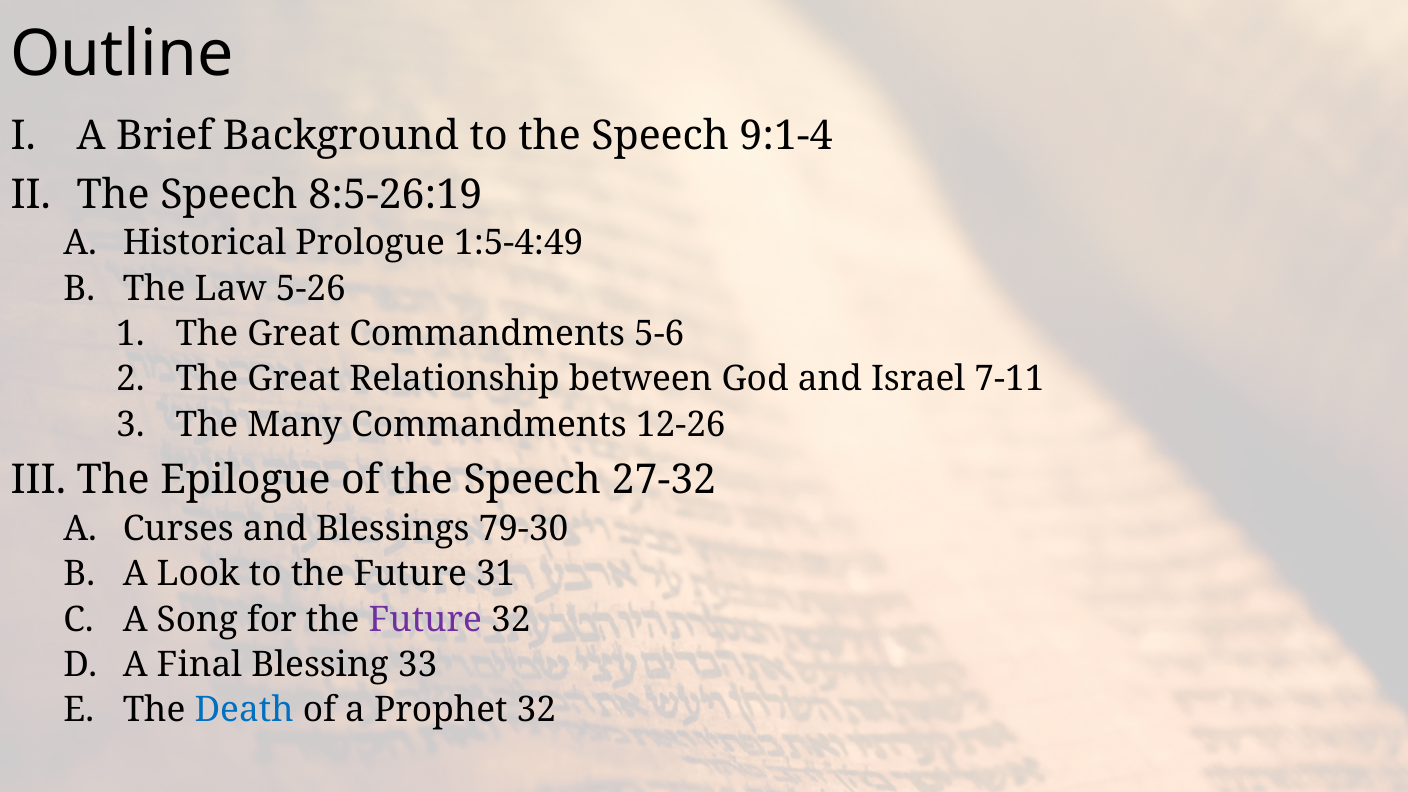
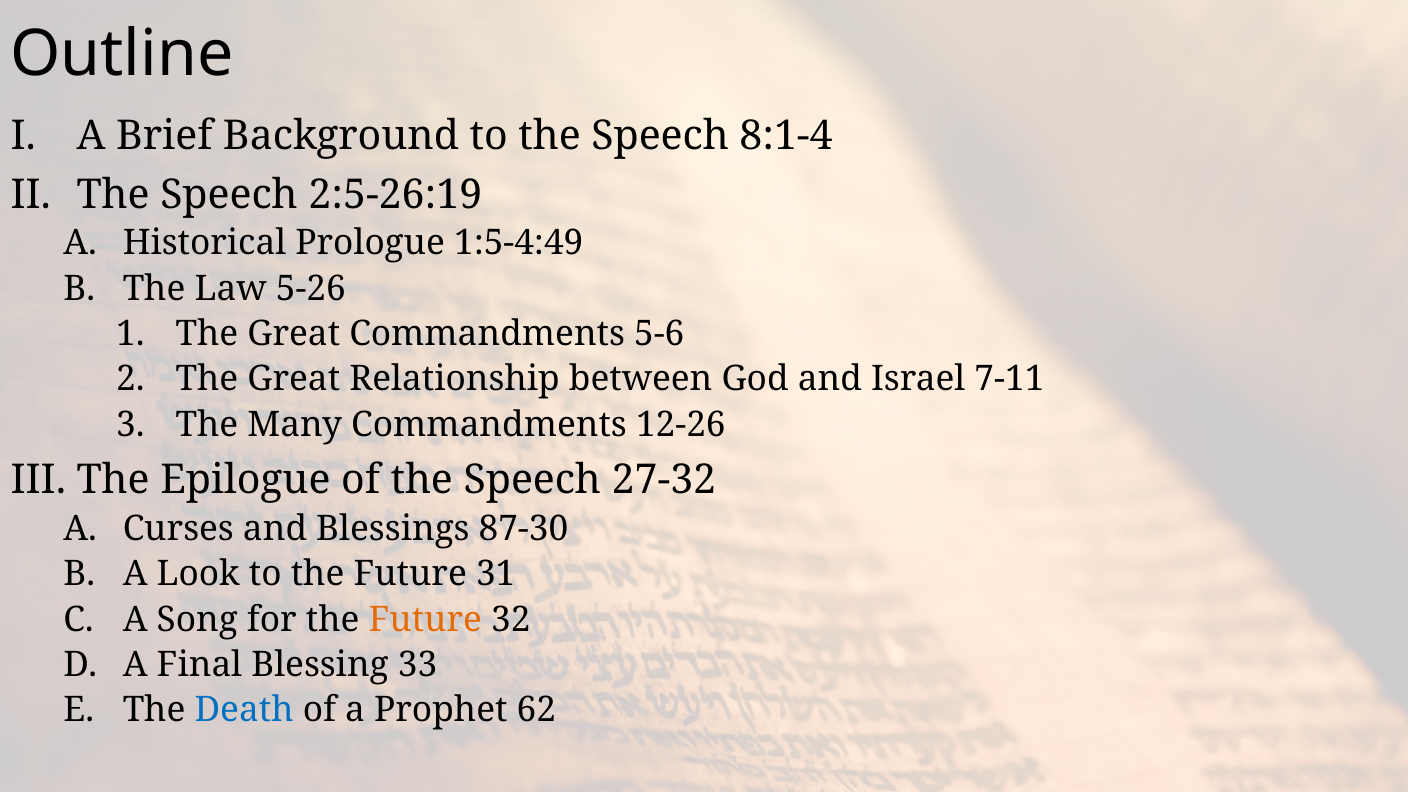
9:1-4: 9:1-4 -> 8:1-4 (786, 136)
8:5-26:19: 8:5-26:19 -> 2:5-26:19 (395, 195)
79-30: 79-30 -> 87-30 (523, 529)
Future colour: purple -> orange (425, 620)
Prophet 32: 32 -> 62 (536, 710)
